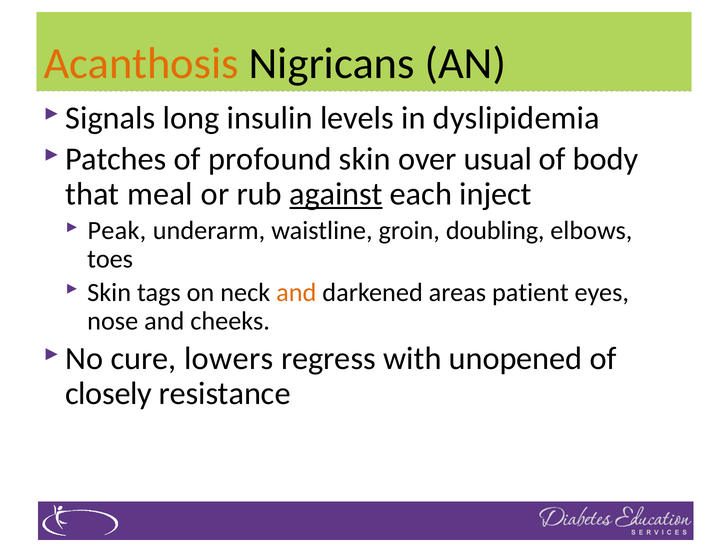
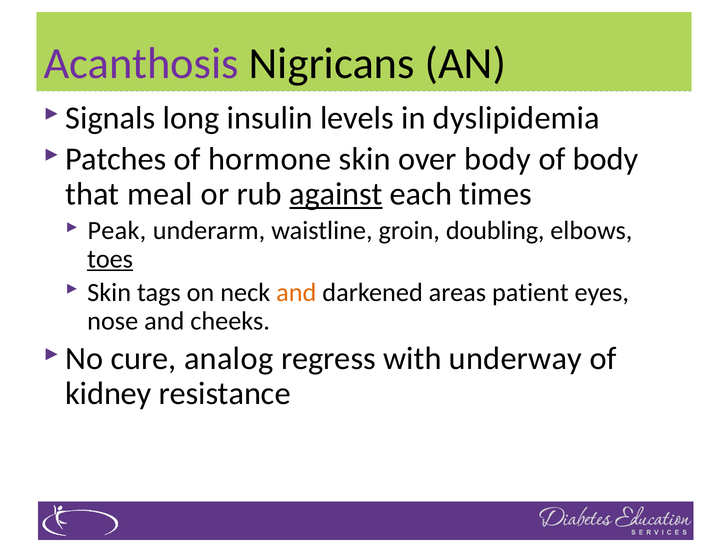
Acanthosis colour: orange -> purple (141, 64)
profound: profound -> hormone (270, 159)
over usual: usual -> body (498, 159)
inject: inject -> times (496, 194)
toes underline: none -> present (110, 259)
lowers: lowers -> analog (229, 359)
unopened: unopened -> underway (515, 359)
closely: closely -> kidney (108, 394)
